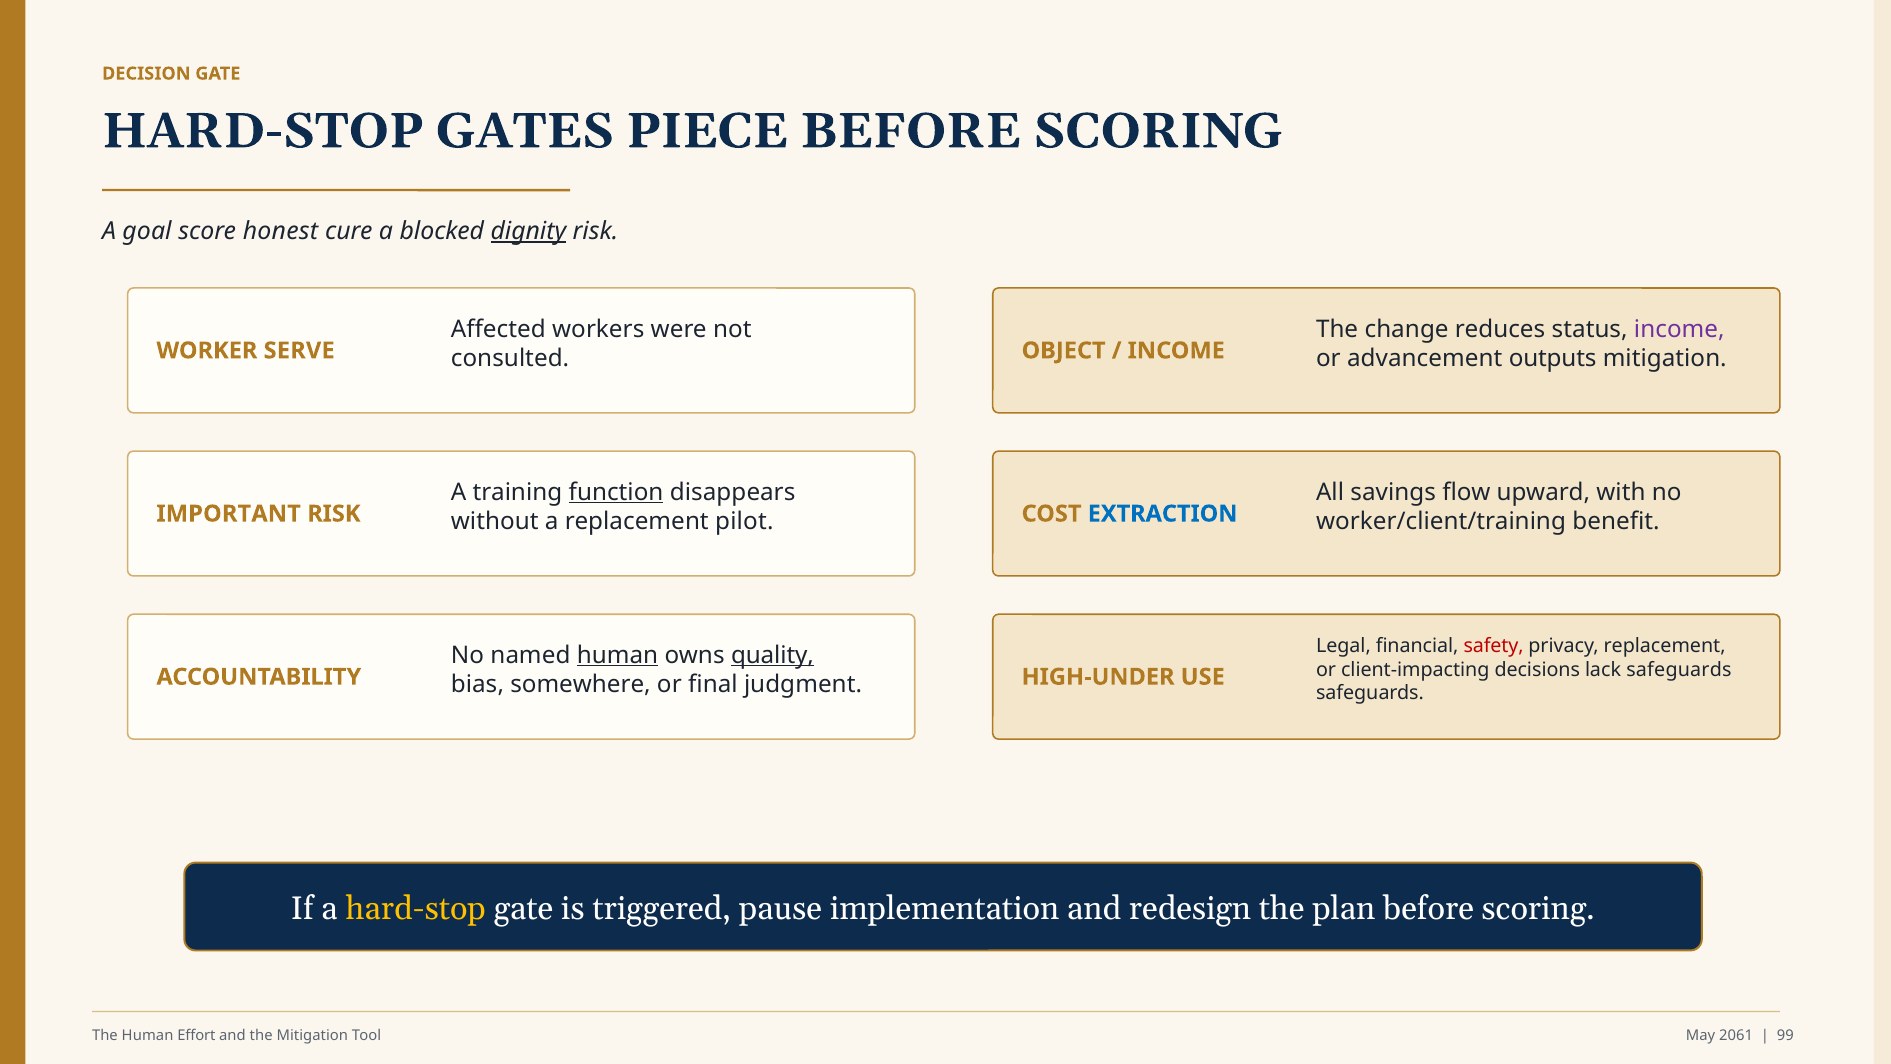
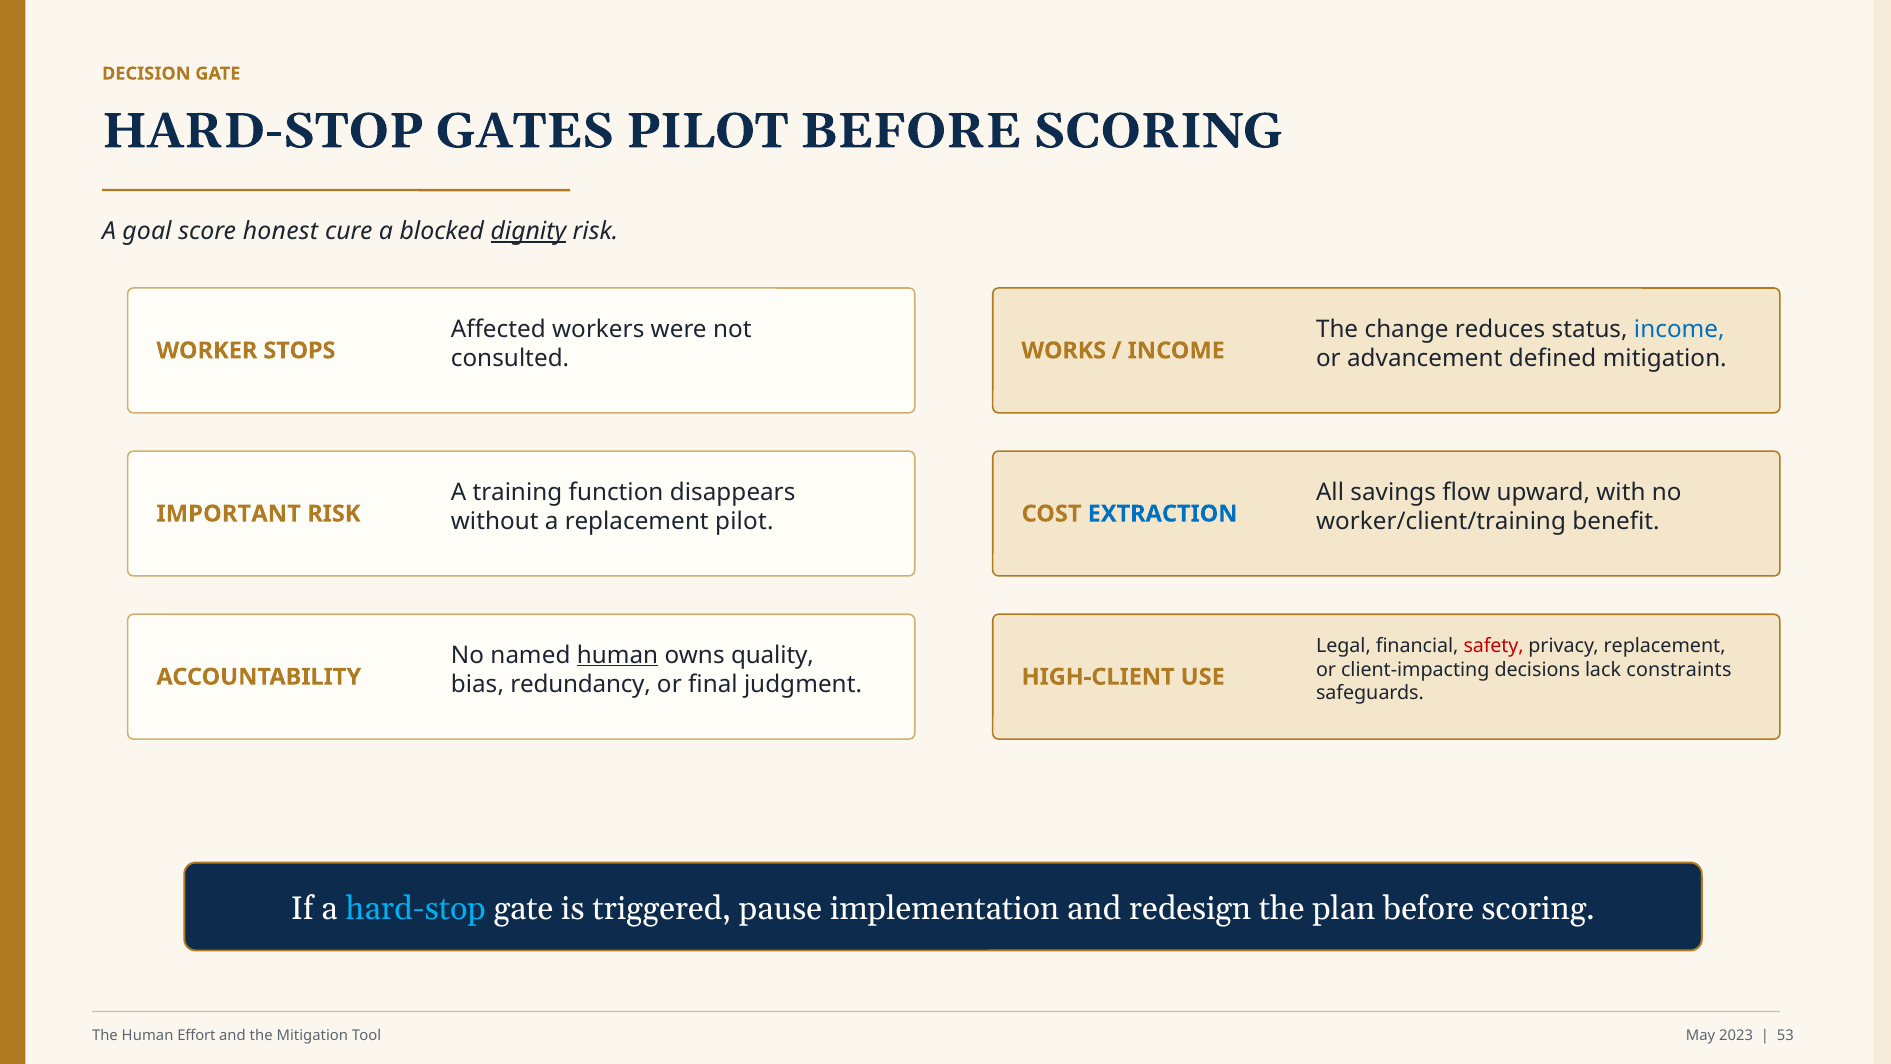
GATES PIECE: PIECE -> PILOT (707, 131)
income colour: purple -> blue (1679, 329)
SERVE: SERVE -> STOPS (299, 351)
OBJECT: OBJECT -> WORKS (1064, 351)
outputs: outputs -> defined (1553, 358)
function underline: present -> none (616, 492)
quality underline: present -> none (773, 655)
lack safeguards: safeguards -> constraints (1679, 669)
HIGH-UNDER: HIGH-UNDER -> HIGH-CLIENT (1098, 677)
somewhere: somewhere -> redundancy (581, 684)
hard-stop colour: yellow -> light blue (416, 908)
2061: 2061 -> 2023 (1736, 1035)
99: 99 -> 53 (1785, 1035)
